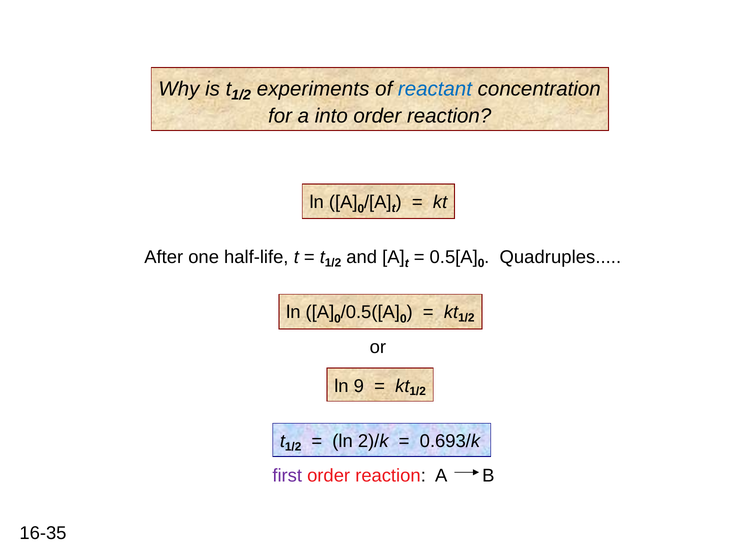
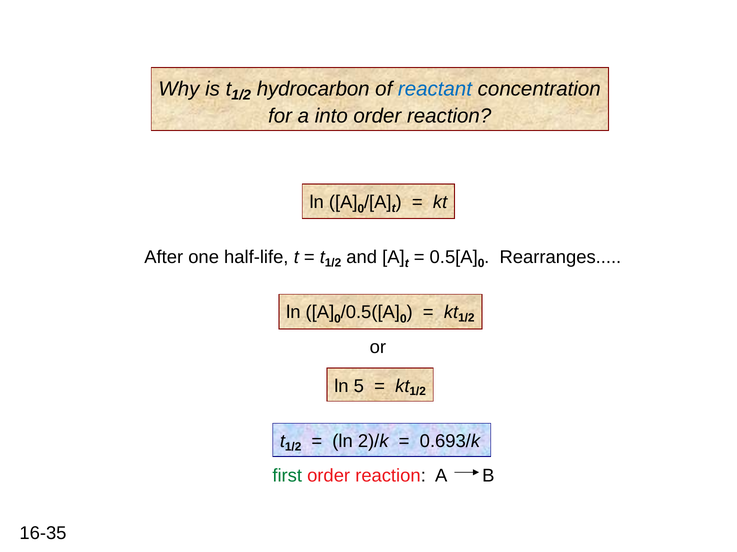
experiments: experiments -> hydrocarbon (313, 89)
Quadruples: Quadruples -> Rearranges (560, 258)
9: 9 -> 5 (359, 387)
first colour: purple -> green (287, 477)
